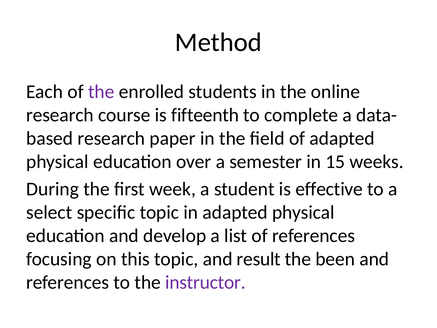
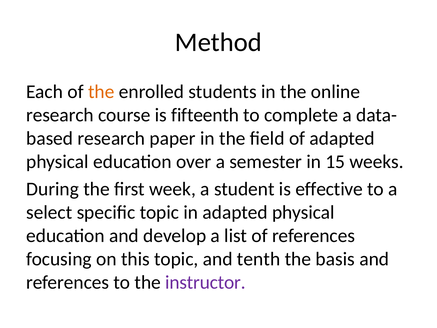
the colour: purple -> orange (101, 92)
result: result -> tenth (259, 259)
been: been -> basis (335, 259)
